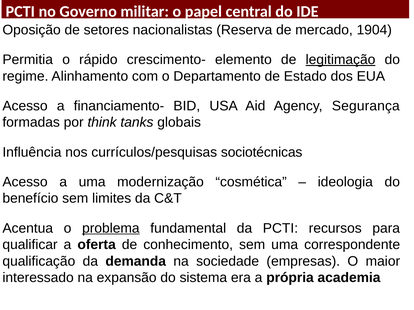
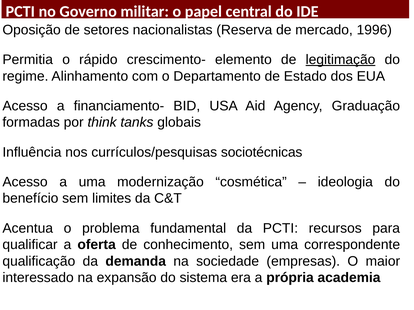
1904: 1904 -> 1996 (374, 30)
Segurança: Segurança -> Graduação (366, 106)
problema underline: present -> none (111, 229)
